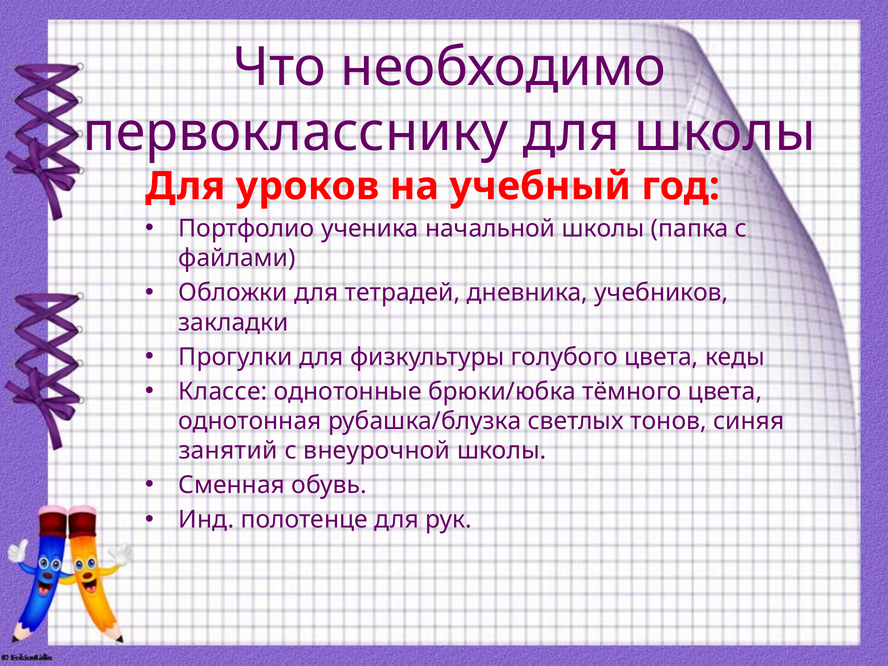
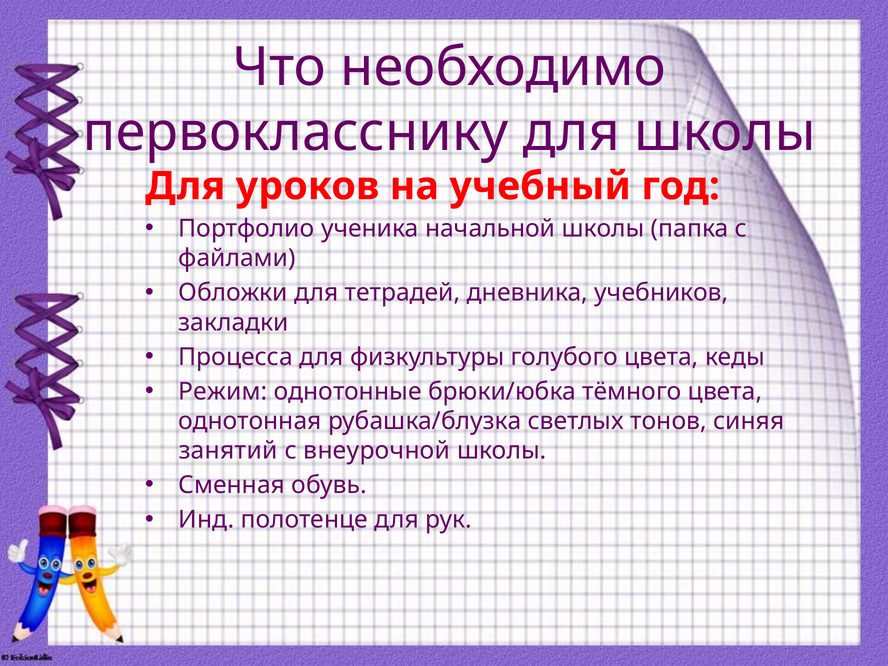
Прогулки: Прогулки -> Процесса (236, 357)
Классе: Классе -> Режим (223, 391)
